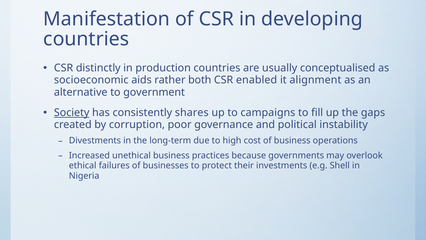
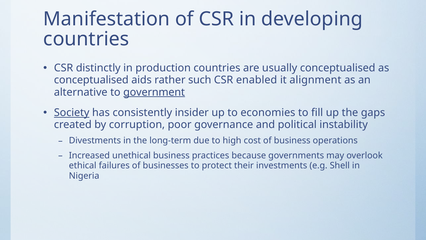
socioeconomic: socioeconomic -> conceptualised (91, 80)
both: both -> such (200, 80)
government underline: none -> present (154, 92)
shares: shares -> insider (192, 113)
campaigns: campaigns -> economies (268, 113)
